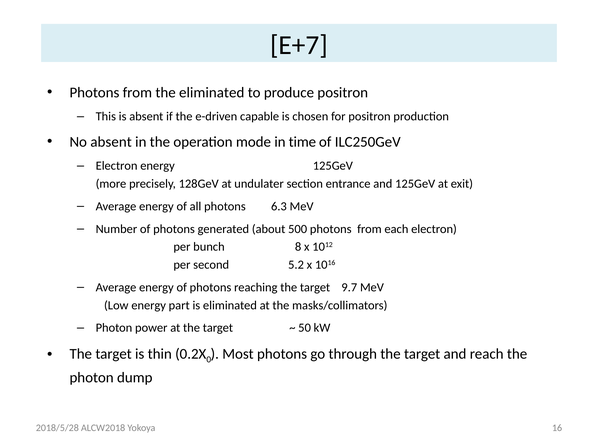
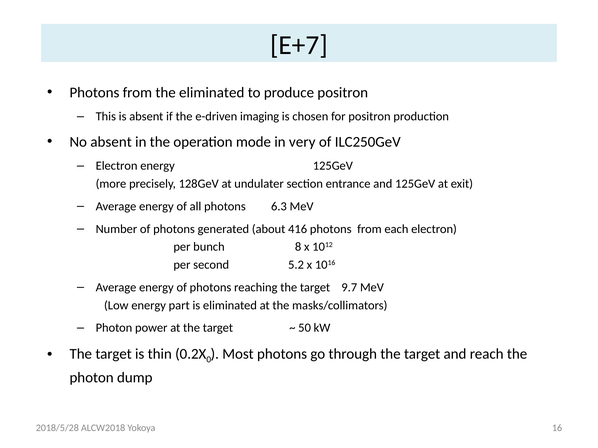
capable: capable -> imaging (260, 117)
time: time -> very (302, 142)
500: 500 -> 416 (298, 229)
